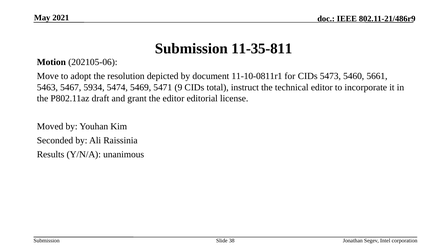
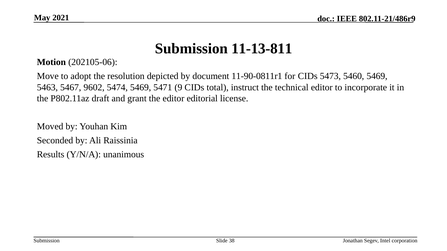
11-35-811: 11-35-811 -> 11-13-811 (262, 49)
11-10-0811r1: 11-10-0811r1 -> 11-90-0811r1 (257, 76)
5460 5661: 5661 -> 5469 (377, 76)
5934: 5934 -> 9602 (94, 88)
